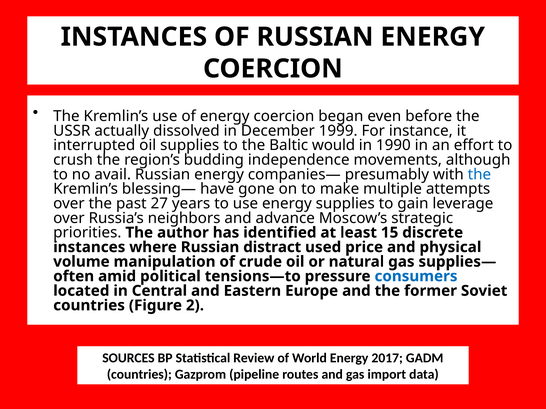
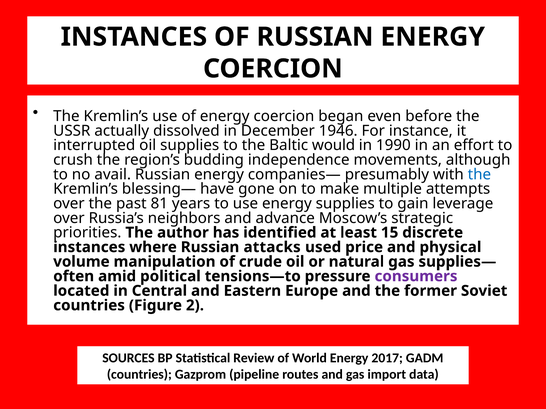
1999: 1999 -> 1946 (338, 131)
27: 27 -> 81 (159, 204)
distract: distract -> attacks (272, 247)
consumers colour: blue -> purple (416, 277)
